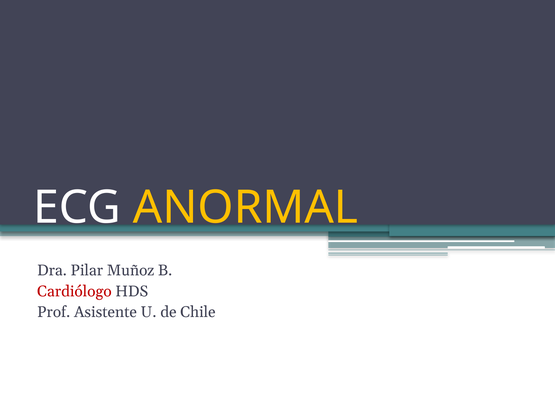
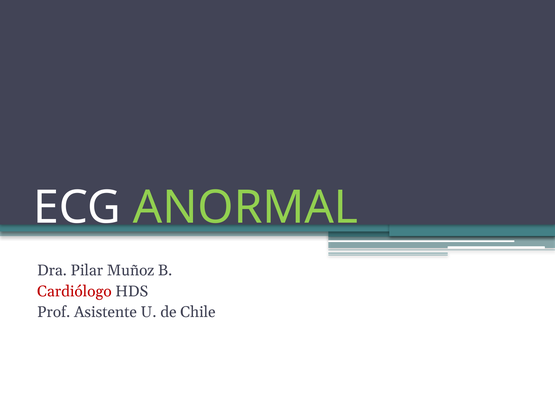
ANORMAL colour: yellow -> light green (246, 208)
